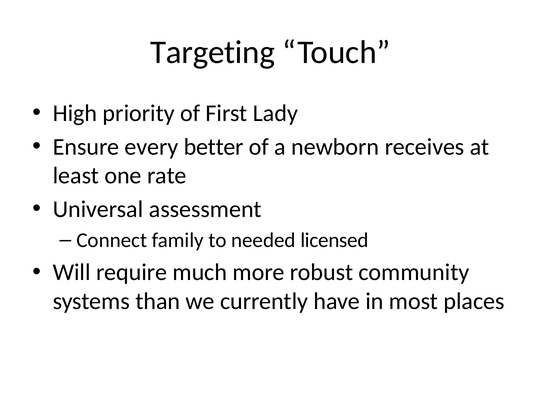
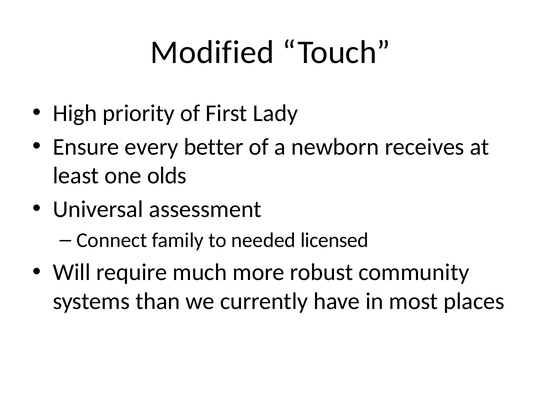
Targeting: Targeting -> Modified (212, 52)
rate: rate -> olds (167, 176)
